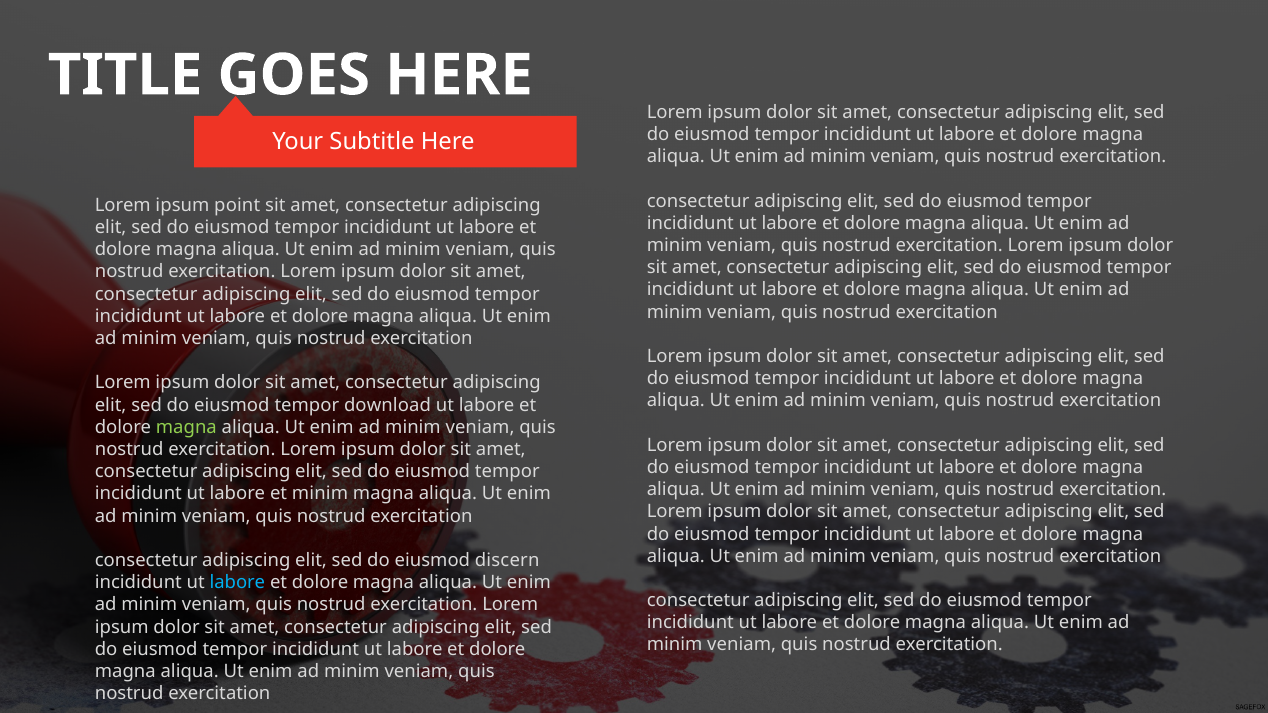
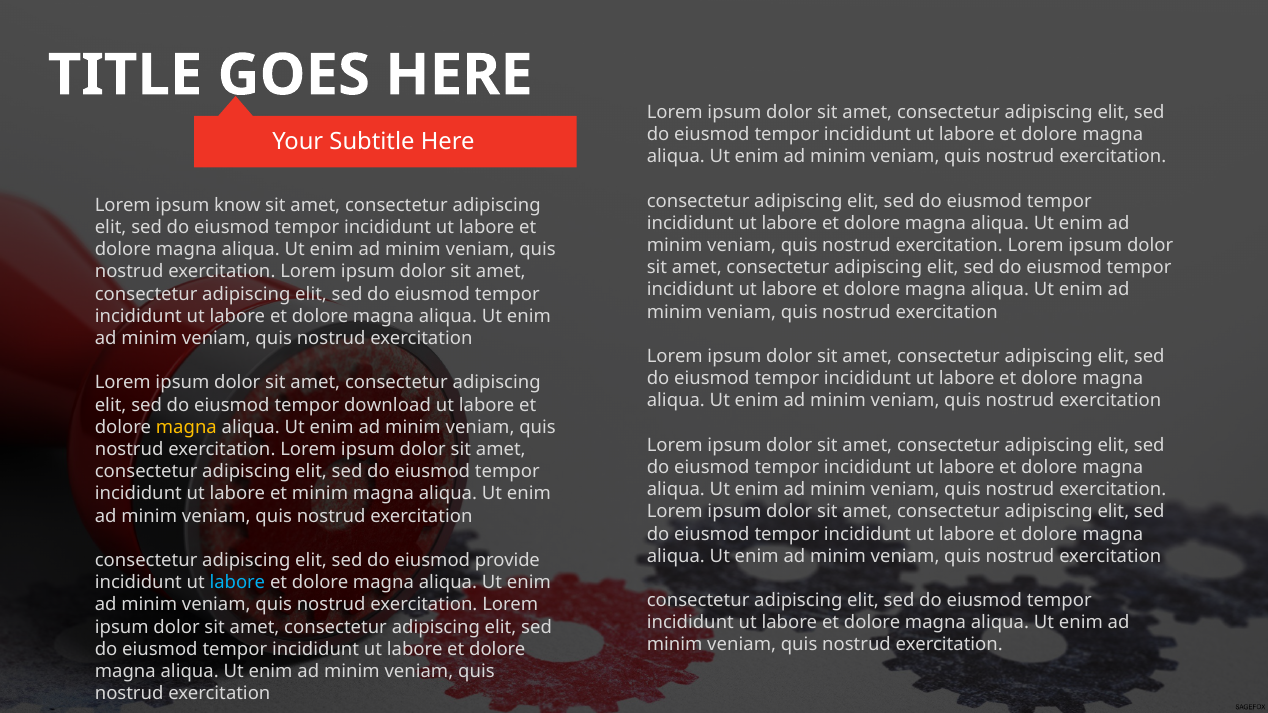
point: point -> know (237, 205)
magna colour: light green -> yellow (186, 427)
discern: discern -> provide (507, 561)
